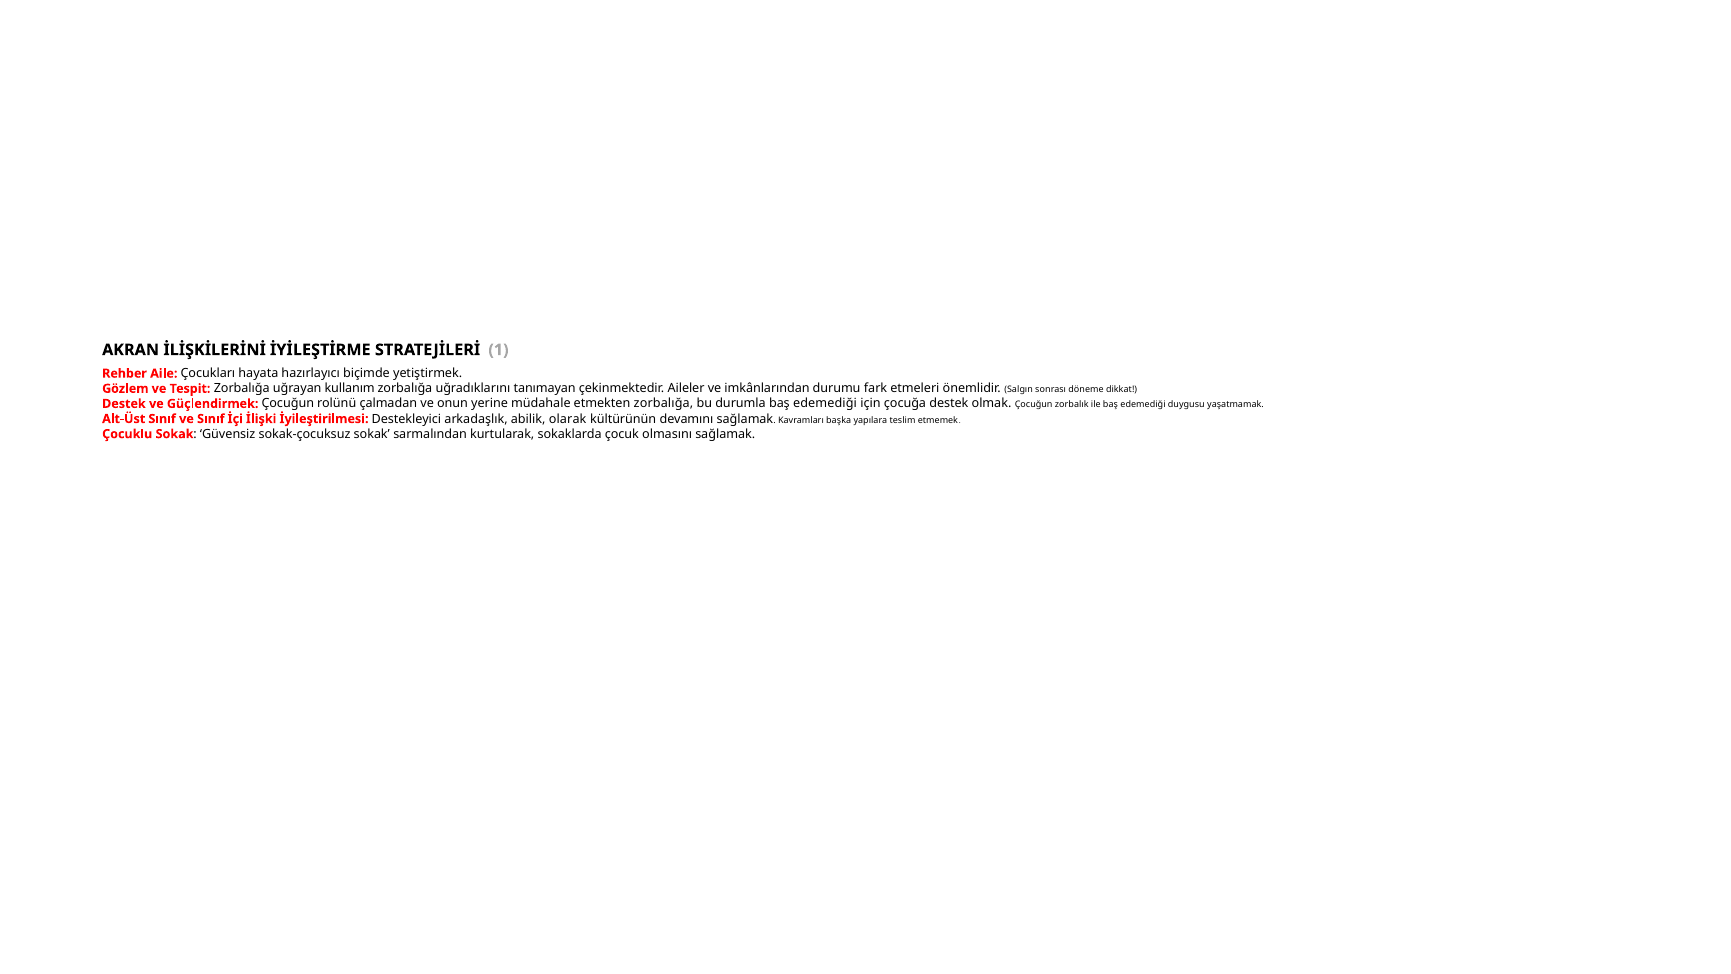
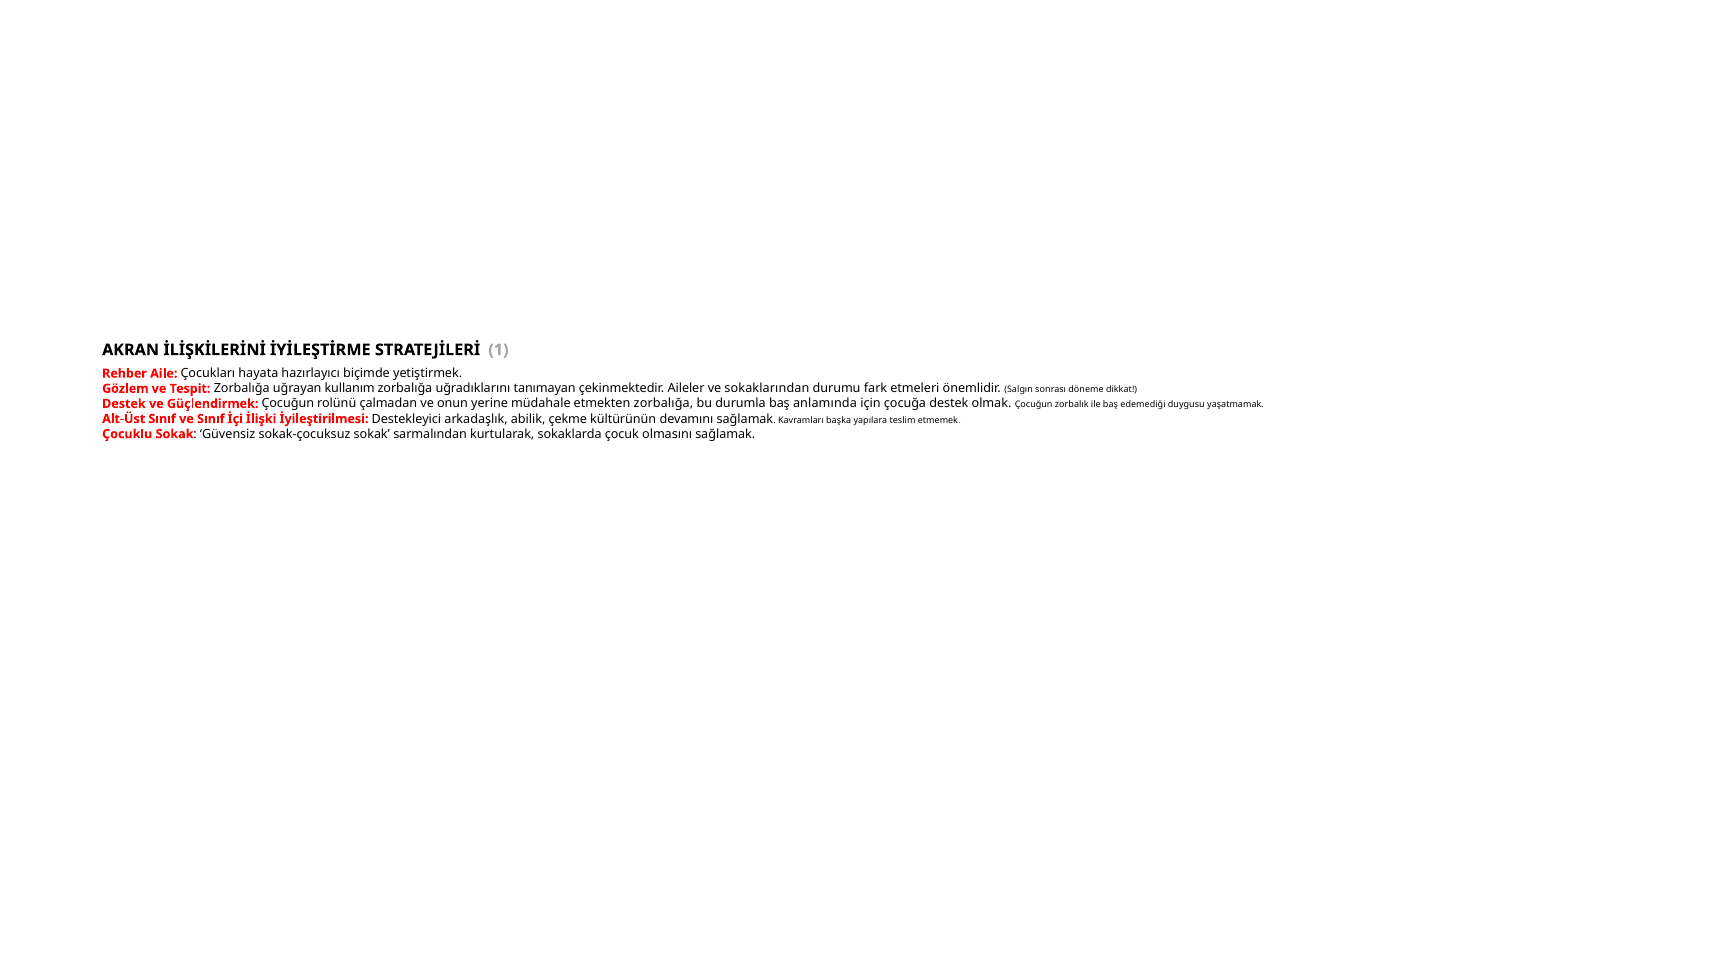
imkânlarından: imkânlarından -> sokaklarından (767, 388)
durumla baş edemediği: edemediği -> anlamında (825, 404)
olarak: olarak -> çekme (568, 419)
